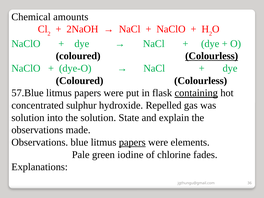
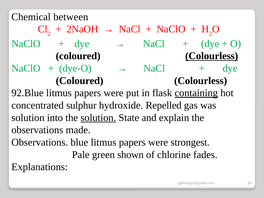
amounts: amounts -> between (71, 17)
57.Blue: 57.Blue -> 92.Blue (28, 93)
solution underline: none -> present (98, 118)
papers underline: present -> none (132, 142)
elements: elements -> strongest (190, 142)
iodine: iodine -> shown (131, 155)
